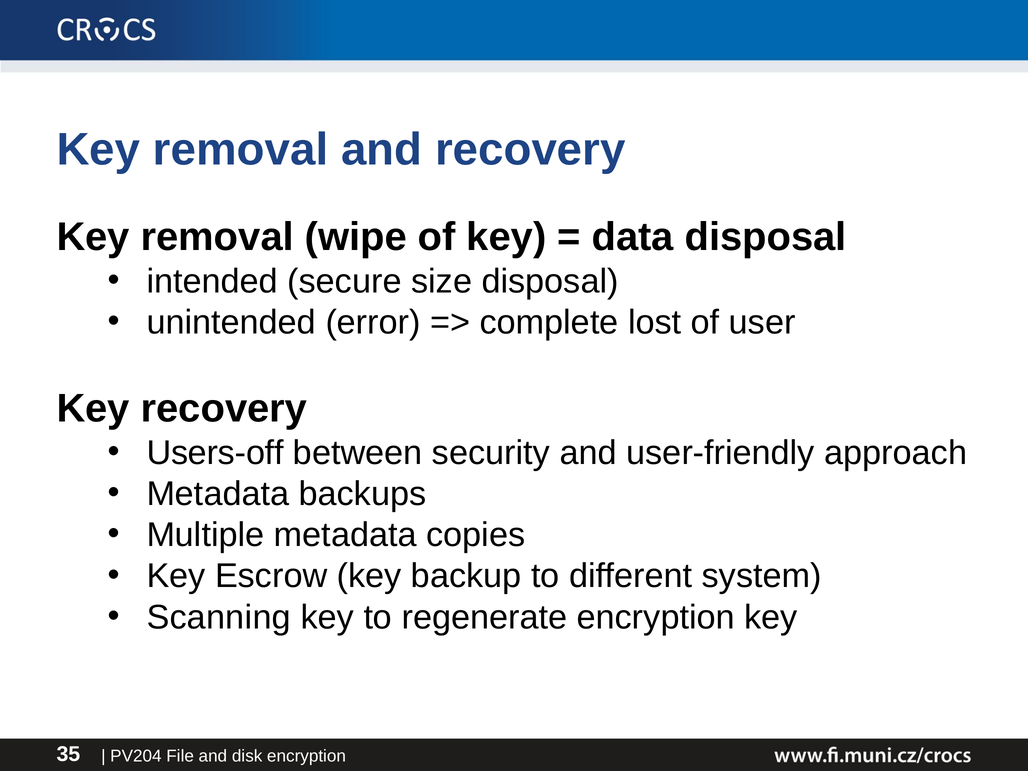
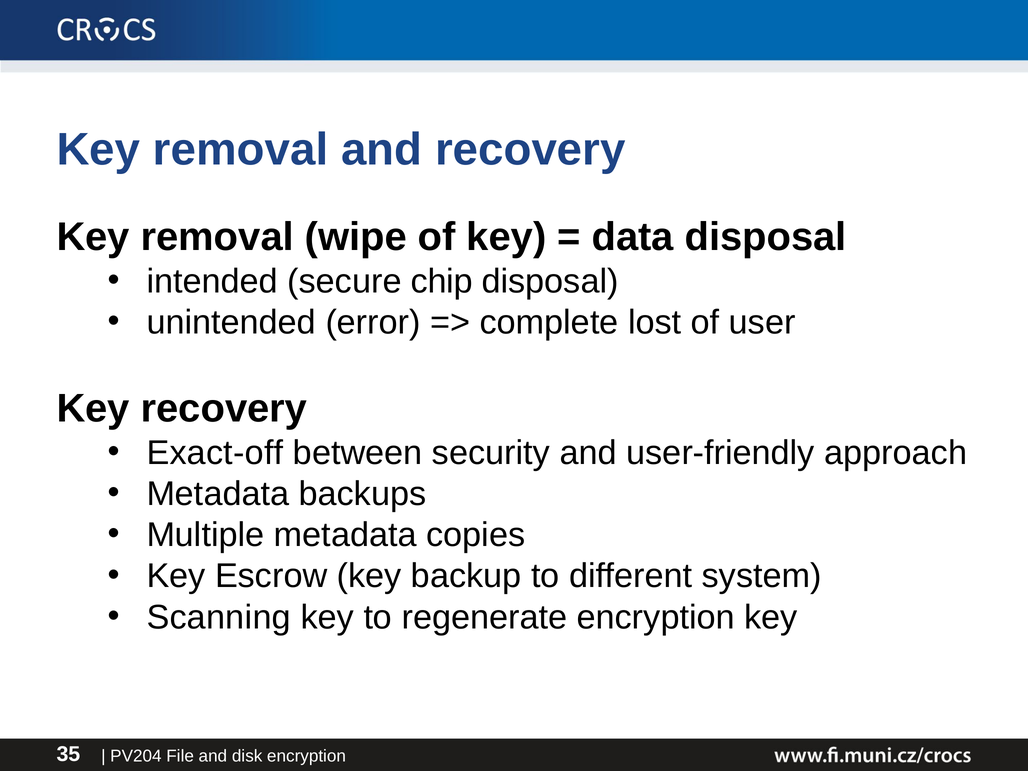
size: size -> chip (442, 281)
Users-off: Users-off -> Exact-off (215, 453)
